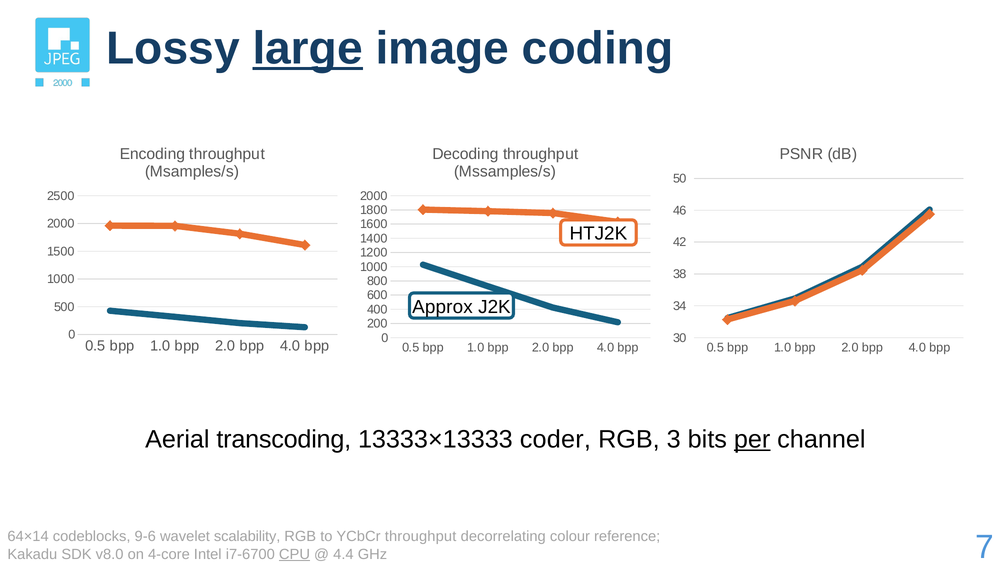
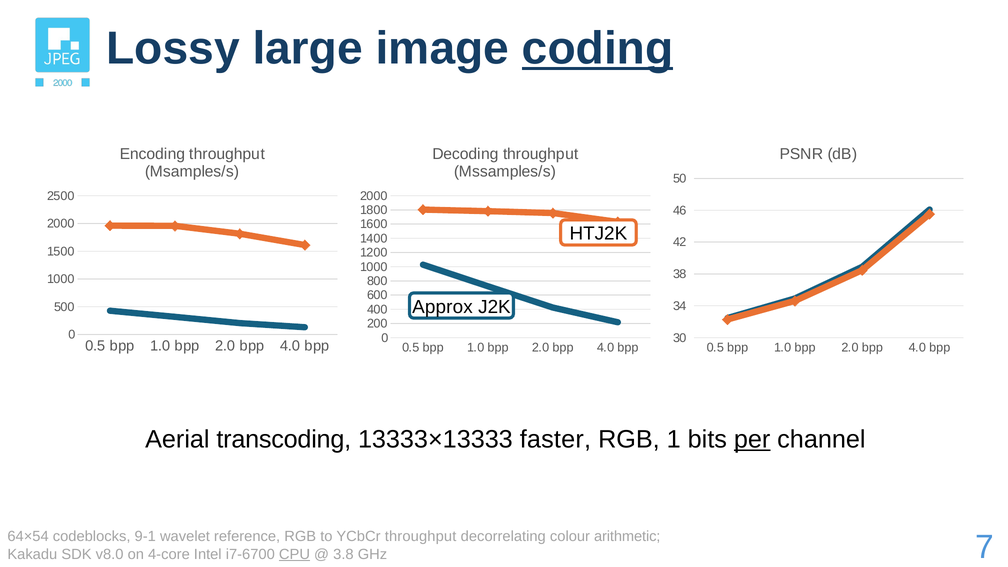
large underline: present -> none (308, 49)
coding underline: none -> present (598, 49)
coder: coder -> faster (555, 439)
3: 3 -> 1 (674, 439)
64×14: 64×14 -> 64×54 (28, 537)
9-6: 9-6 -> 9-1 (145, 537)
scalability: scalability -> reference (247, 537)
reference: reference -> arithmetic (627, 537)
4.4: 4.4 -> 3.8 (343, 554)
